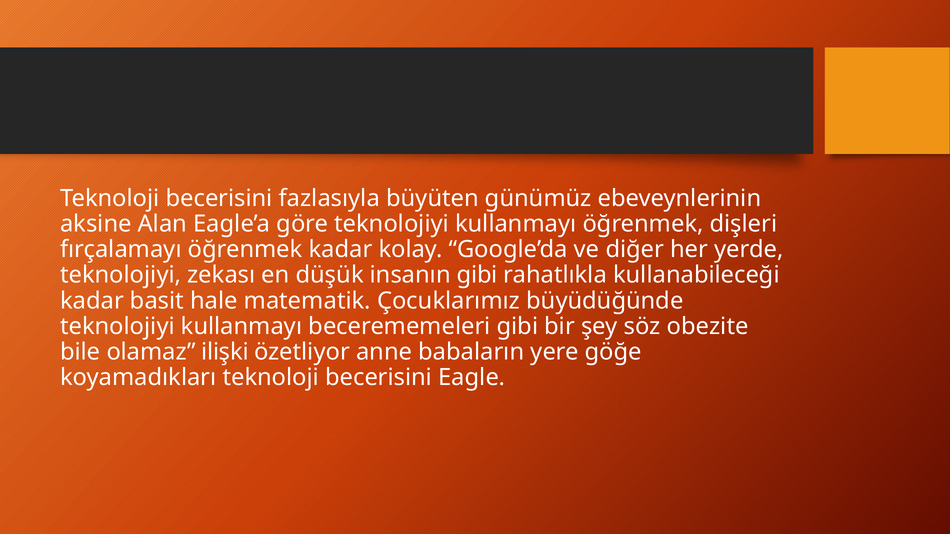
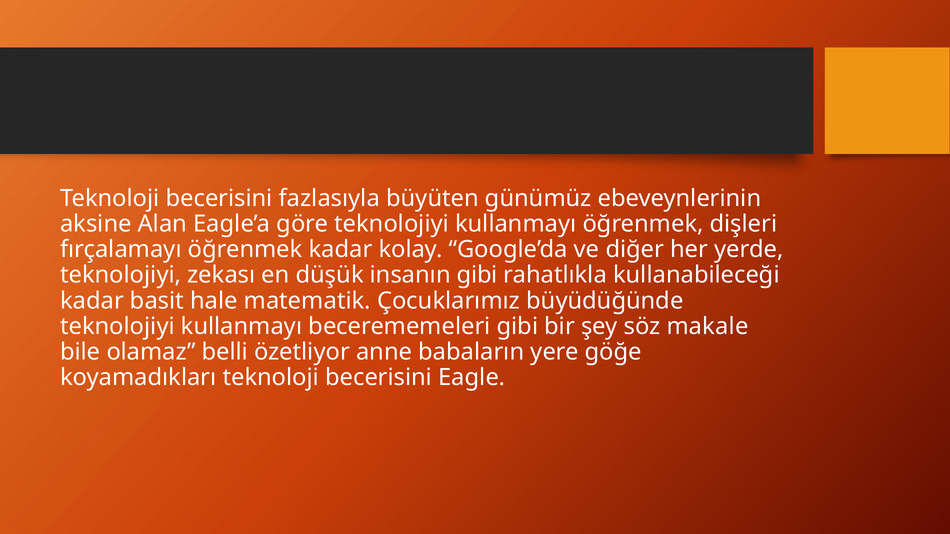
obezite: obezite -> makale (708, 327)
ilişki: ilişki -> belli (225, 352)
